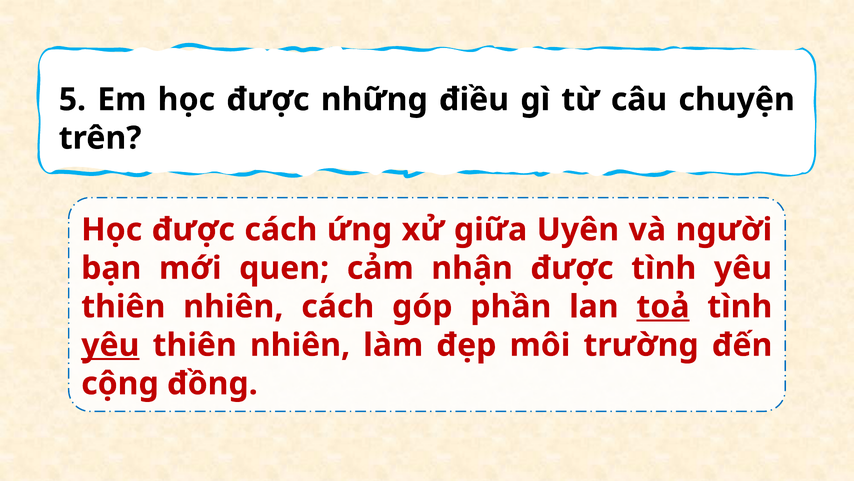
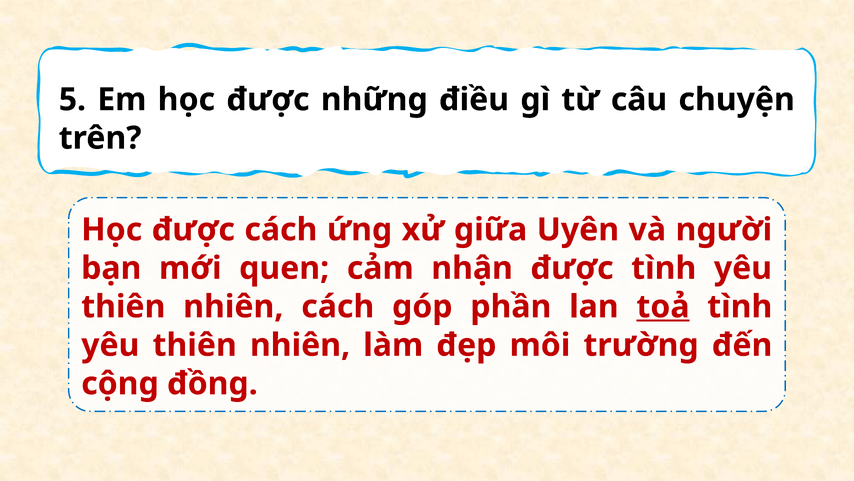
yêu underline: present -> none (110, 345)
